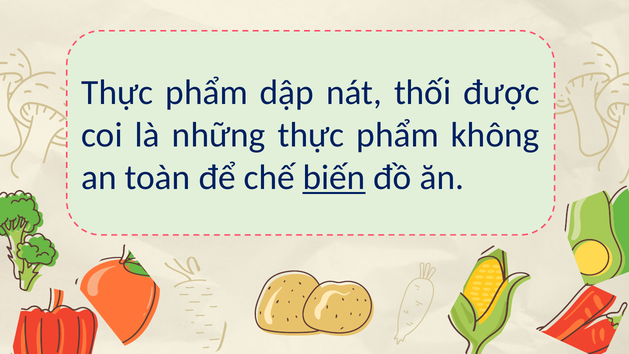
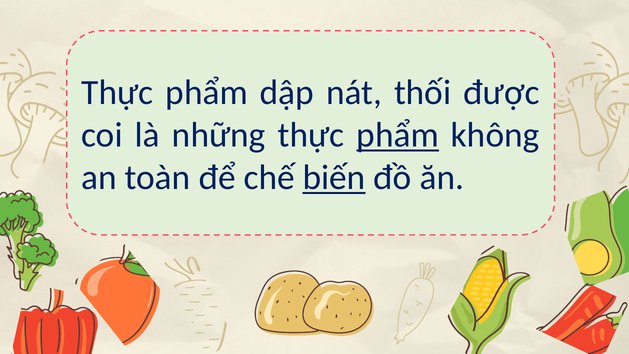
phẩm underline: none -> present (398, 135)
